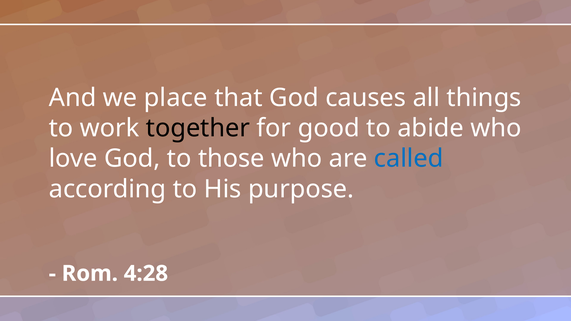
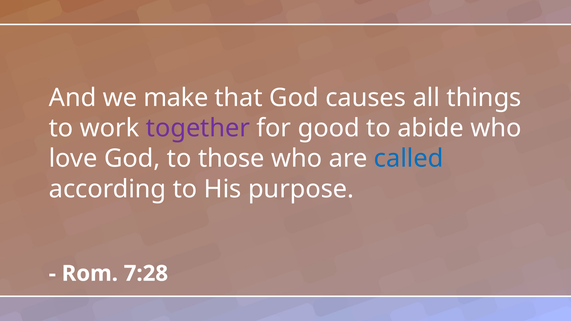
place: place -> make (176, 98)
together colour: black -> purple (198, 128)
4:28: 4:28 -> 7:28 (146, 274)
